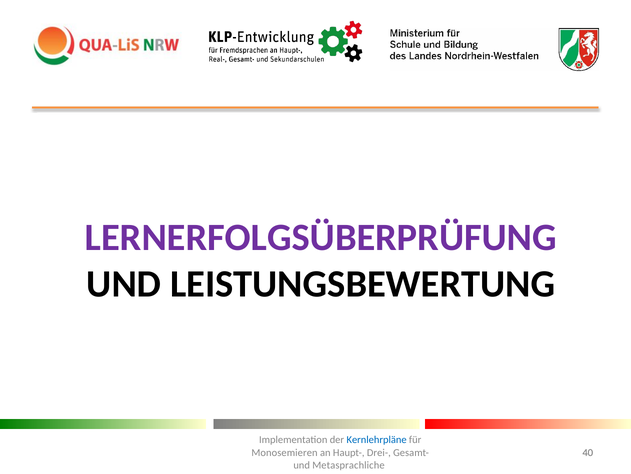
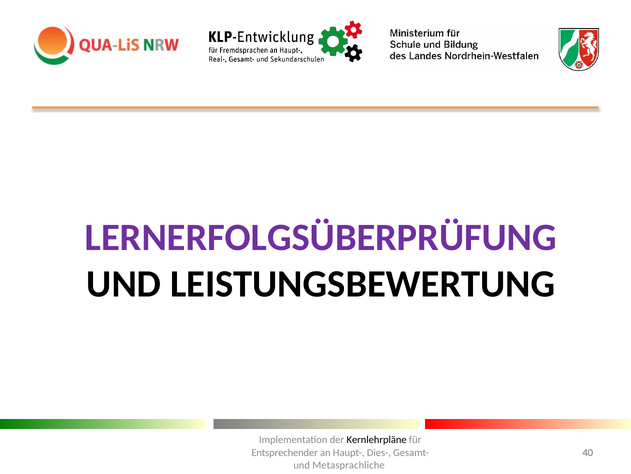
Kernlehrpläne colour: blue -> black (377, 439)
Monosemieren: Monosemieren -> Entsprechender (285, 452)
Drei-: Drei- -> Dies- (379, 452)
